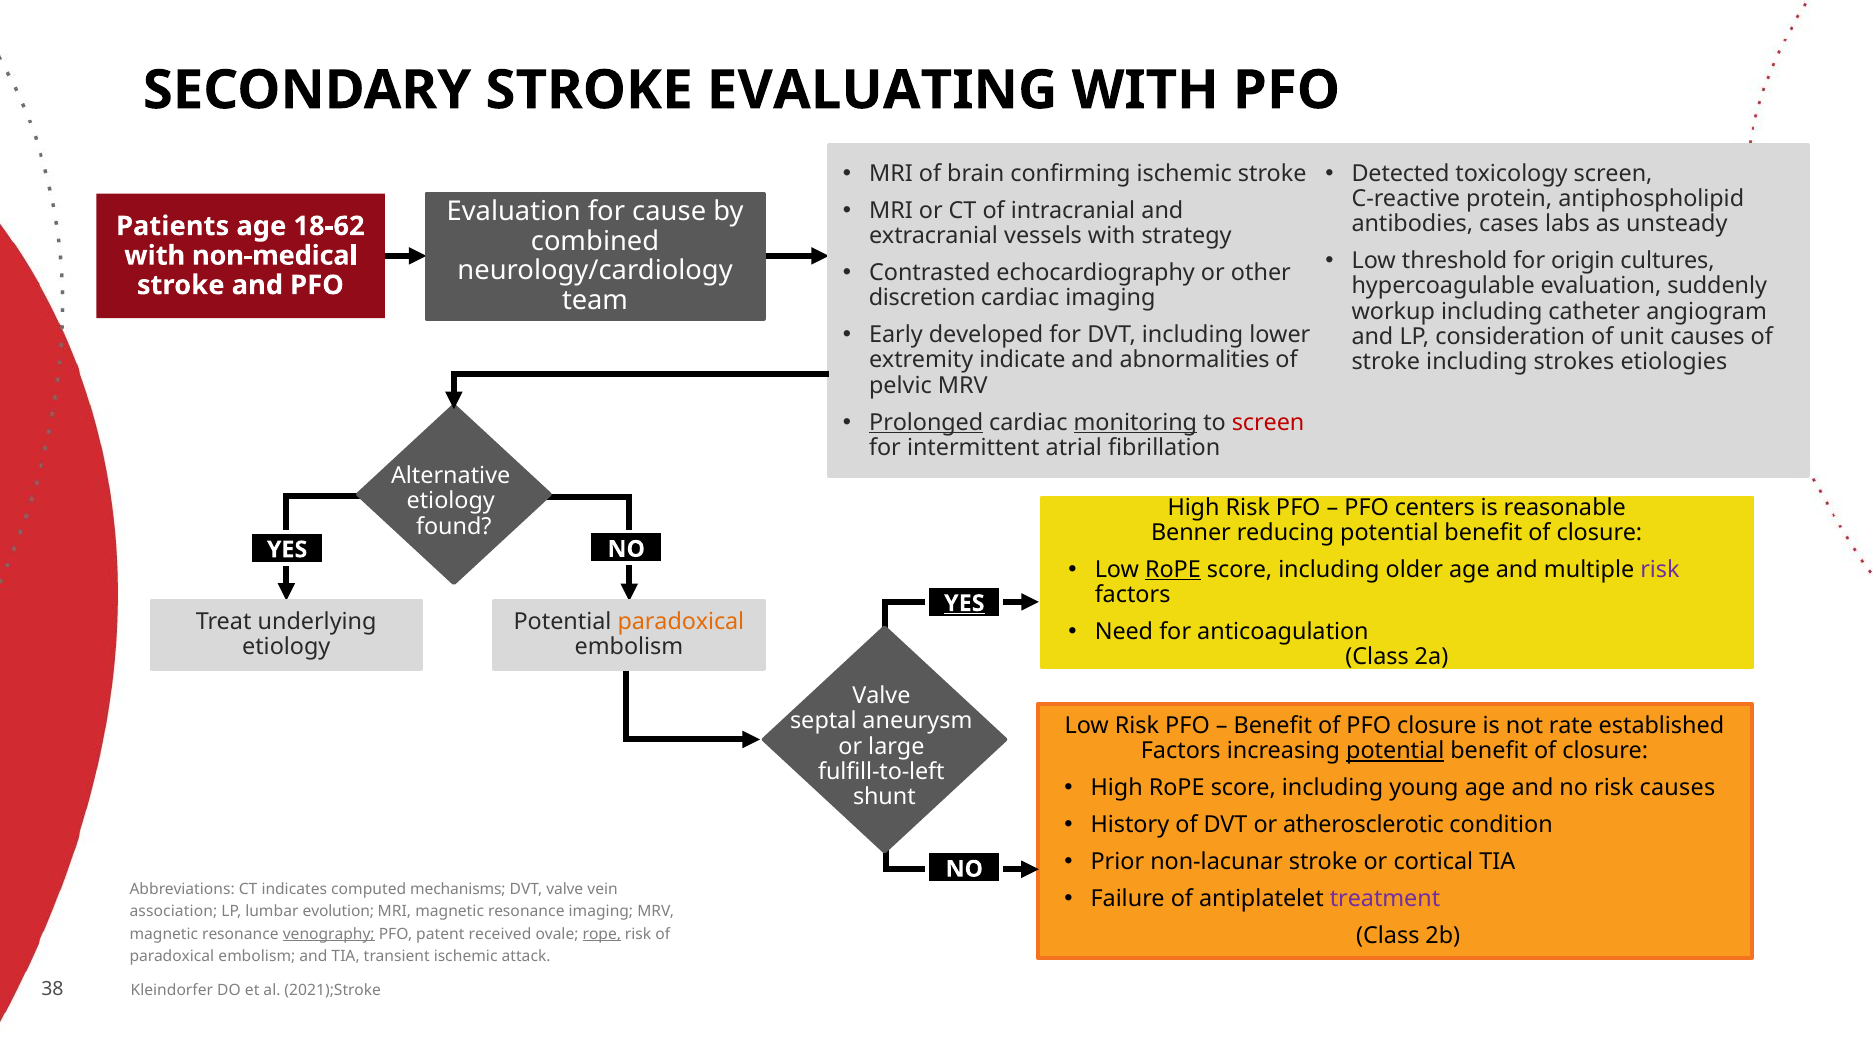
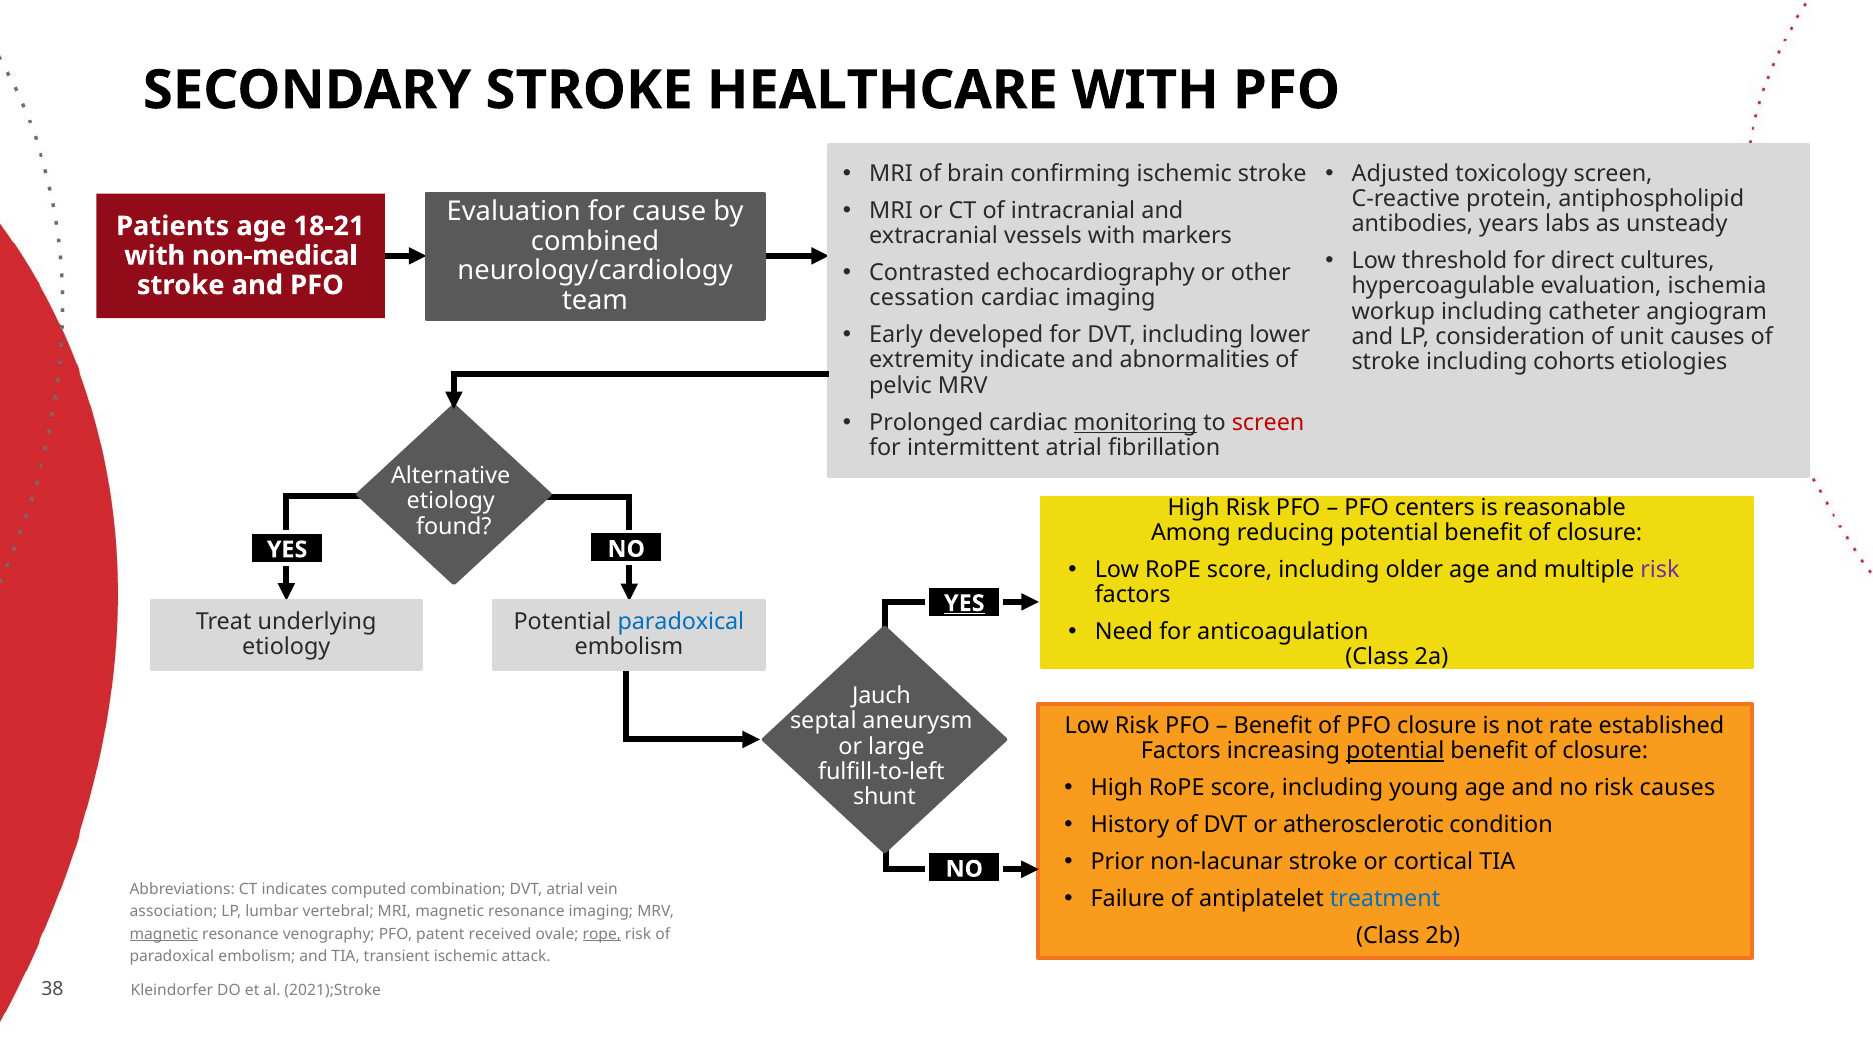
EVALUATING: EVALUATING -> HEALTHCARE (882, 90)
Detected: Detected -> Adjusted (1400, 173)
cases: cases -> years (1509, 224)
18-62: 18-62 -> 18-21 (329, 226)
strategy: strategy -> markers (1187, 236)
origin: origin -> direct (1583, 261)
suddenly: suddenly -> ischemia (1717, 286)
discretion: discretion -> cessation (922, 298)
strokes: strokes -> cohorts (1574, 362)
Prolonged underline: present -> none (926, 423)
Benner: Benner -> Among (1191, 533)
RoPE underline: present -> none (1173, 570)
paradoxical colour: orange -> blue (681, 622)
Valve: Valve -> Jauch (882, 696)
mechanisms: mechanisms -> combination (458, 890)
DVT valve: valve -> atrial (565, 890)
treatment colour: purple -> blue (1385, 899)
evolution: evolution -> vertebral (338, 912)
magnetic underline: none -> present (164, 934)
venography underline: present -> none (329, 934)
